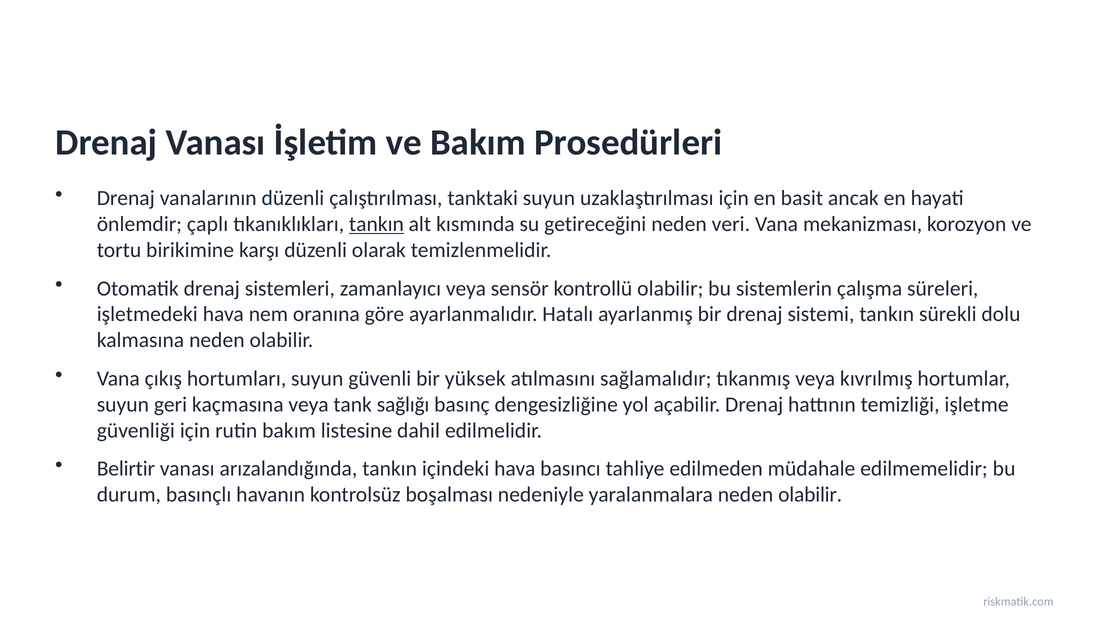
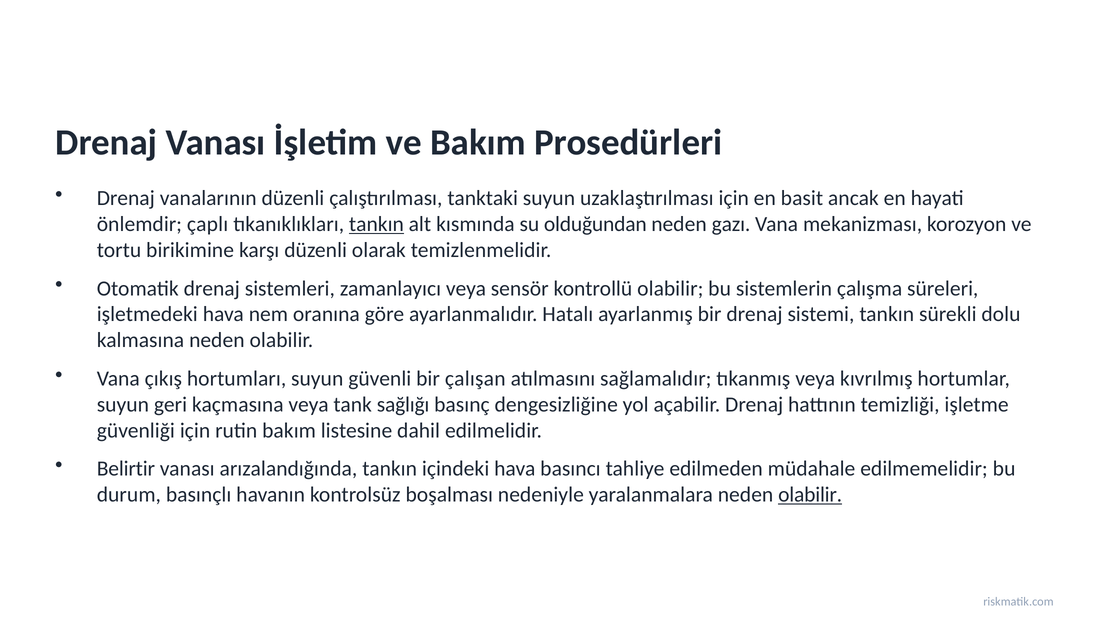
getireceğini: getireceğini -> olduğundan (595, 224)
veri: veri -> gazı (731, 224)
yüksek: yüksek -> çalışan (475, 378)
olabilir underline: none -> present (810, 495)
